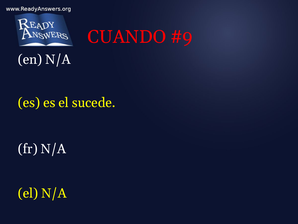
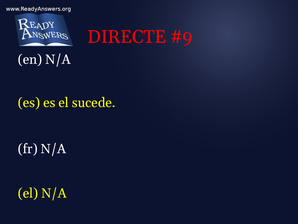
CUANDO: CUANDO -> DIRECTE (127, 37)
